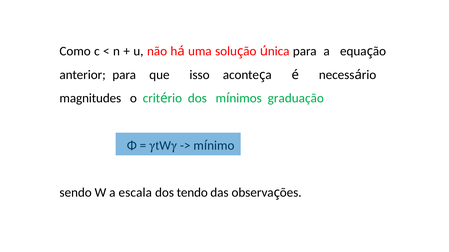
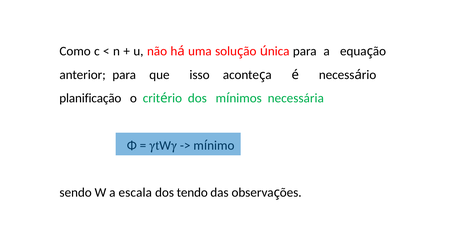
magnitudes: magnitudes -> planificação (90, 99)
graduação: graduação -> necessária (296, 99)
